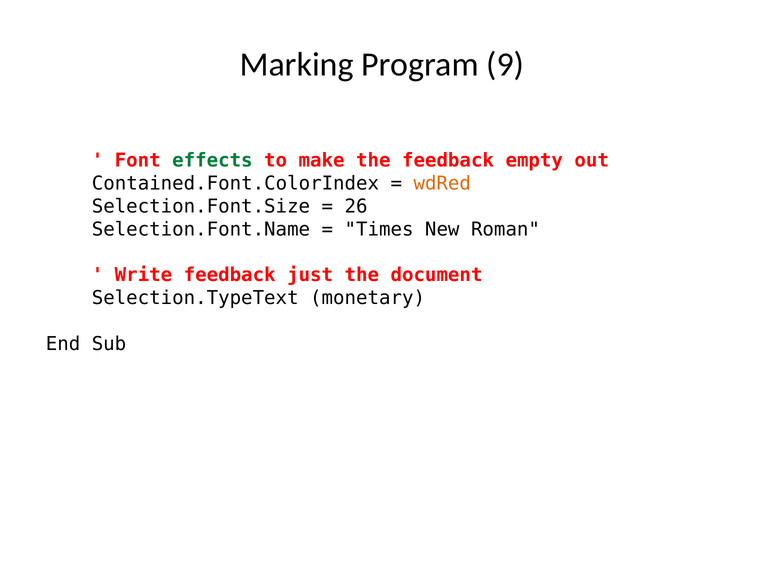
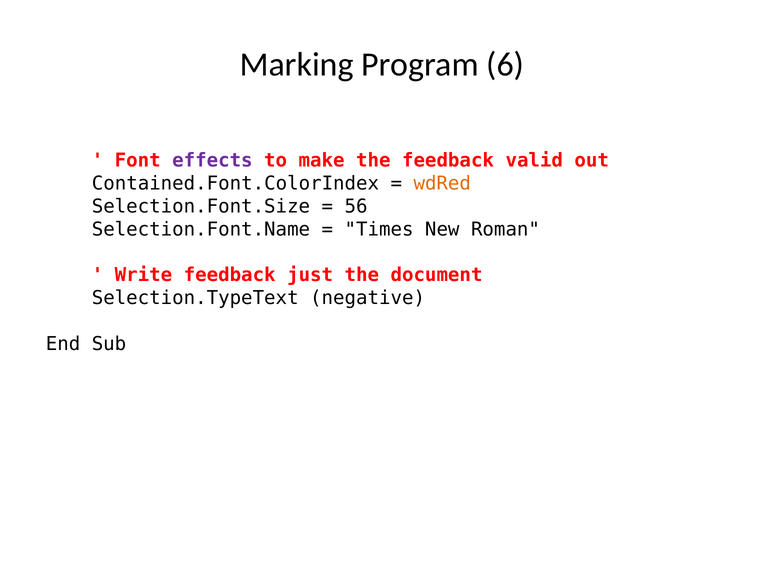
9: 9 -> 6 (505, 65)
effects colour: green -> purple (212, 161)
empty: empty -> valid (534, 161)
26: 26 -> 56 (356, 206)
monetary: monetary -> negative (368, 298)
